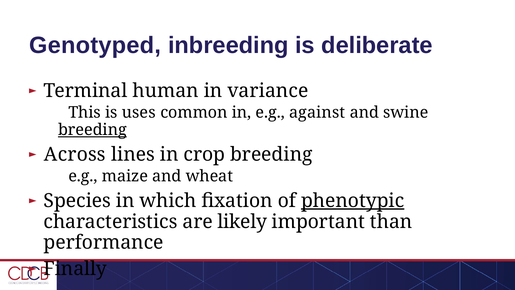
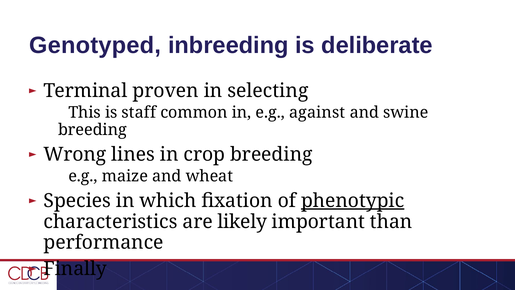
human: human -> proven (166, 91)
variance: variance -> selecting (268, 91)
uses: uses -> staff (139, 112)
breeding underline: present -> none (92, 130)
Across: Across -> Wrong (75, 154)
